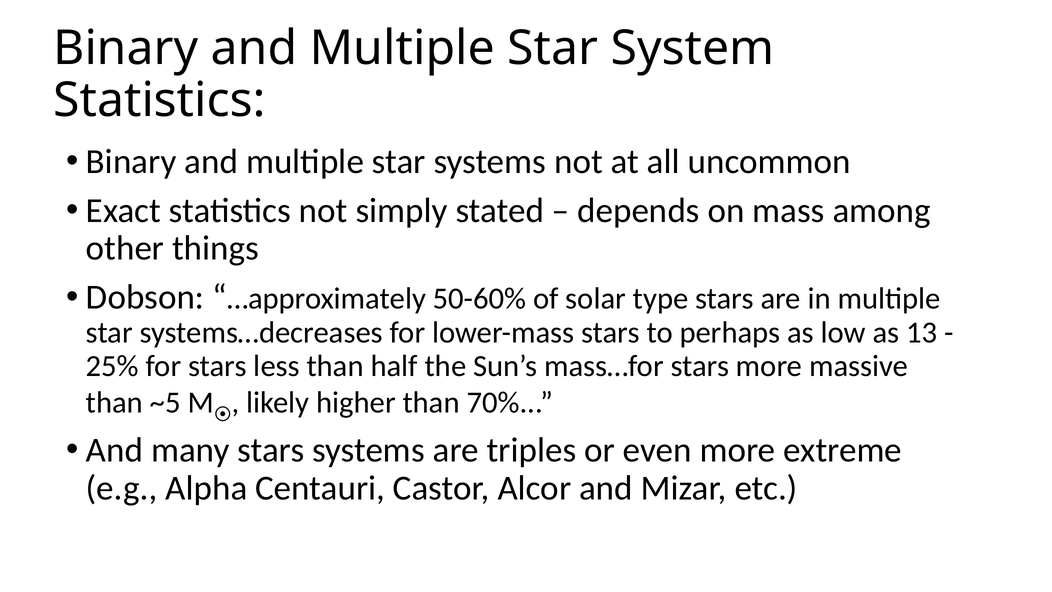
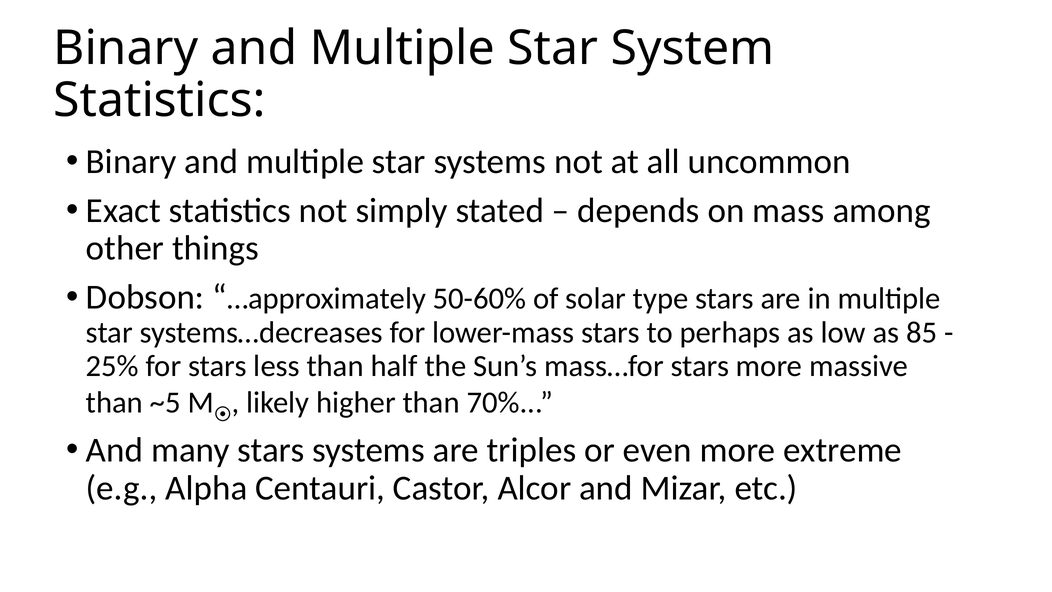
13: 13 -> 85 (922, 333)
